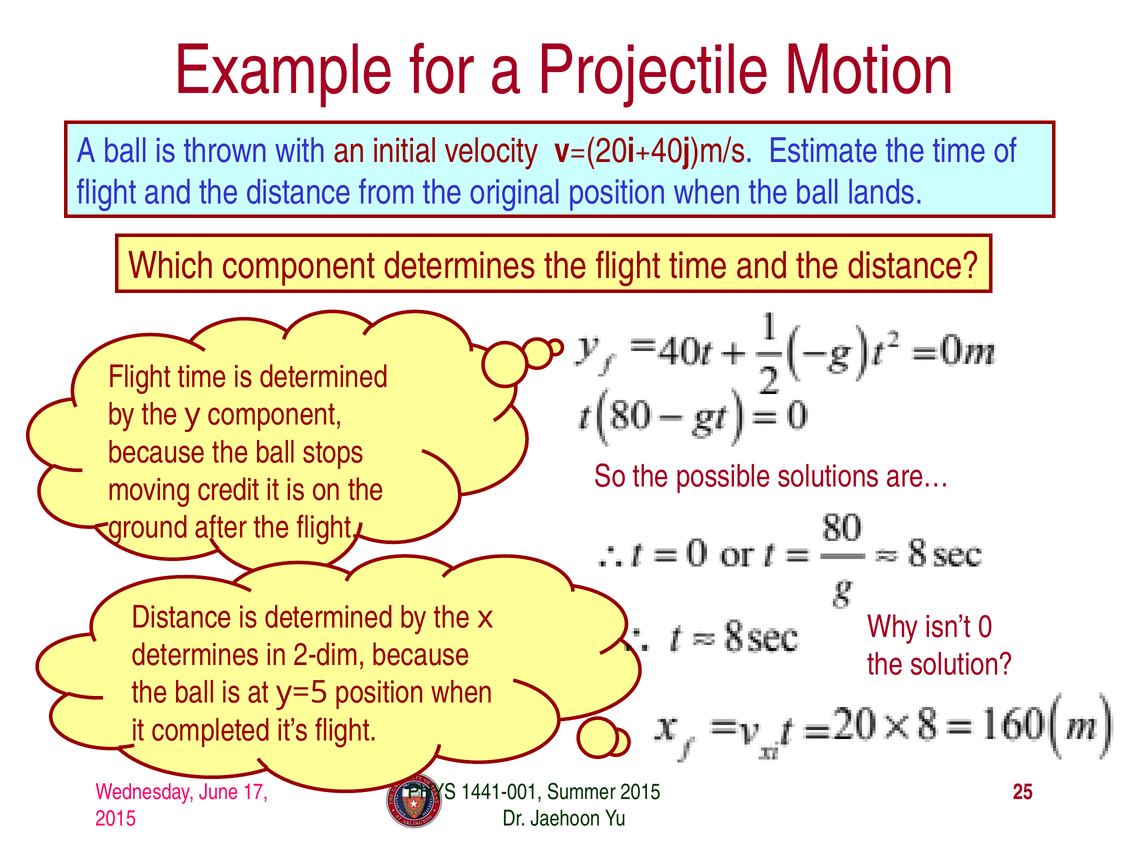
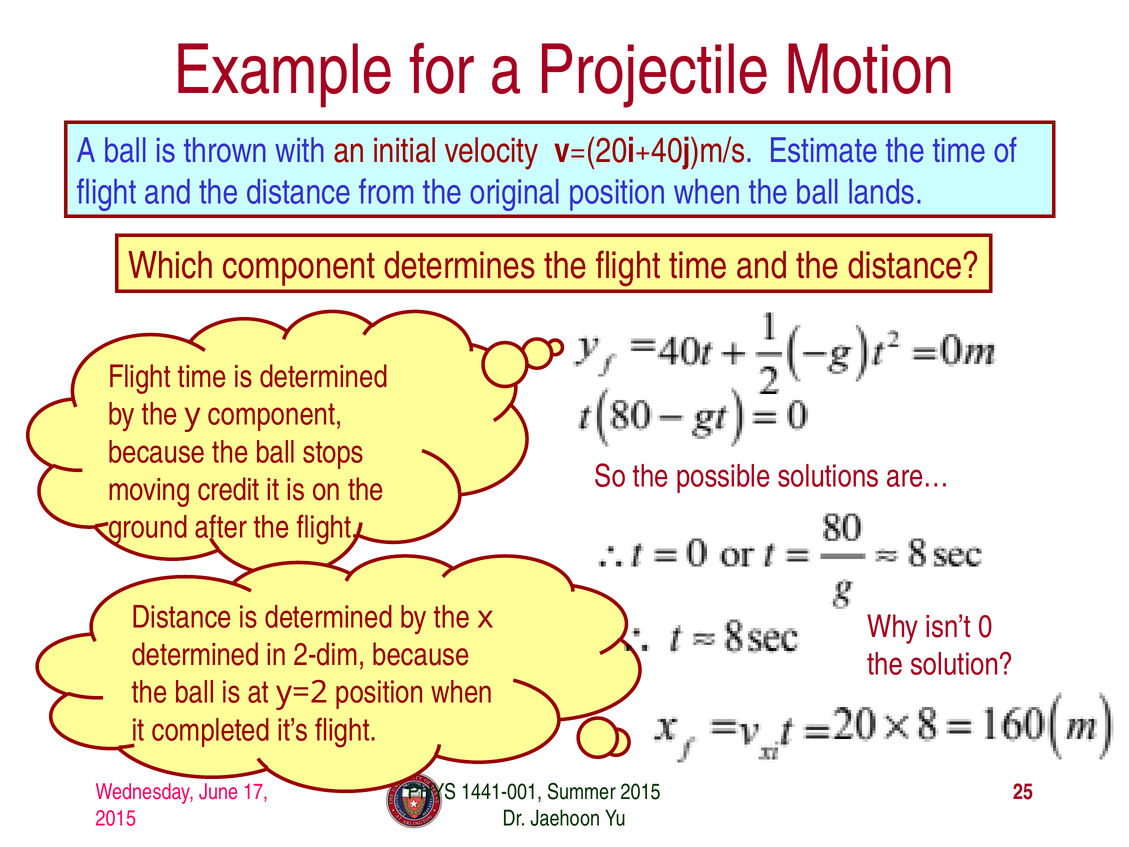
determines: determines -> determined (196, 655)
y=5: y=5 -> y=2 (302, 692)
